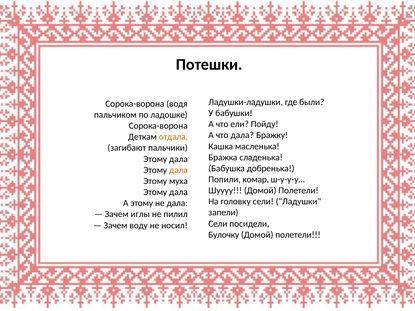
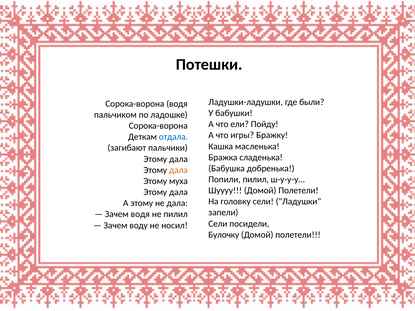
что дала: дала -> игры (242, 135)
отдала colour: orange -> blue (173, 137)
Попили комар: комар -> пилил (256, 180)
Зачем иглы: иглы -> водя (140, 214)
